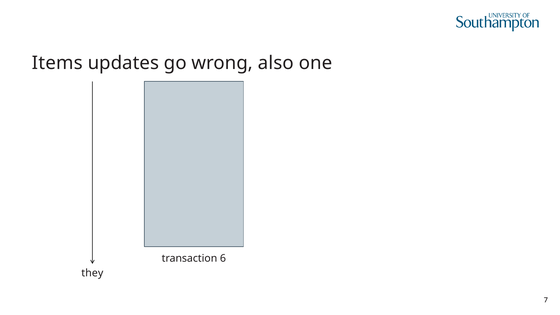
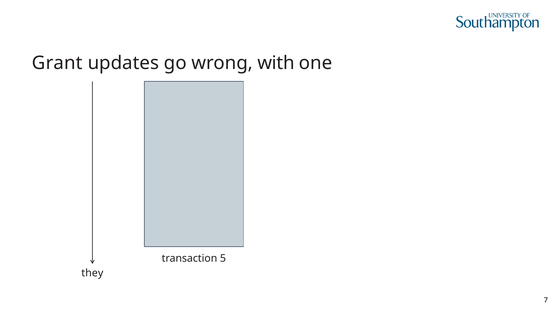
Items: Items -> Grant (57, 63)
also: also -> with (276, 63)
6: 6 -> 5 (223, 258)
